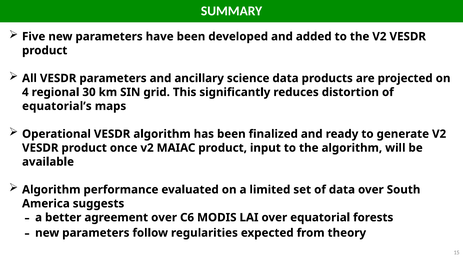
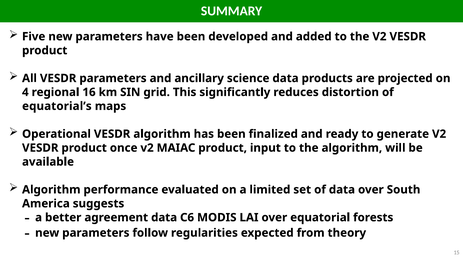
30: 30 -> 16 (89, 92)
agreement over: over -> data (164, 217)
